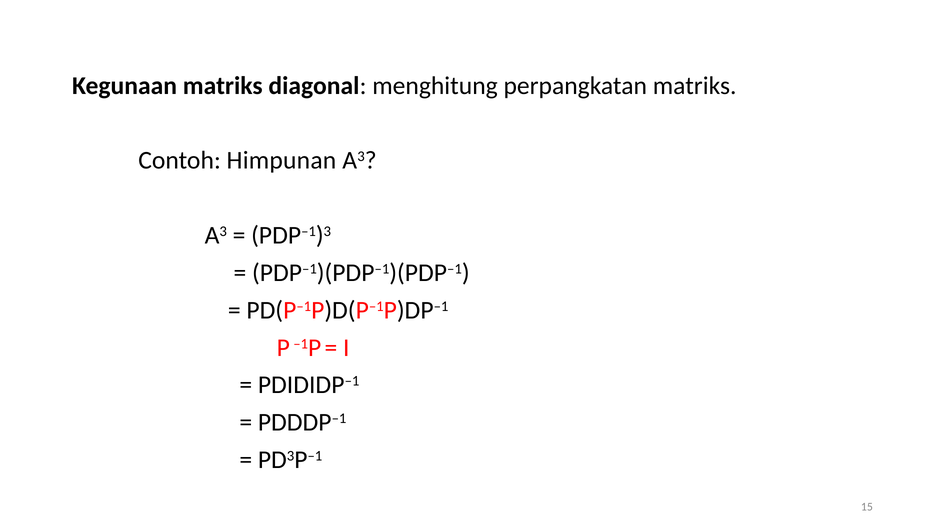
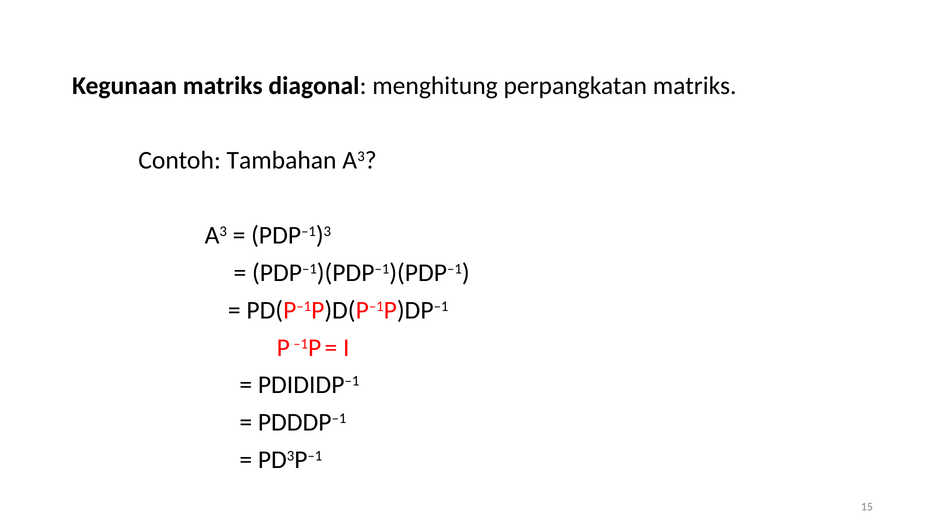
Himpunan: Himpunan -> Tambahan (282, 161)
